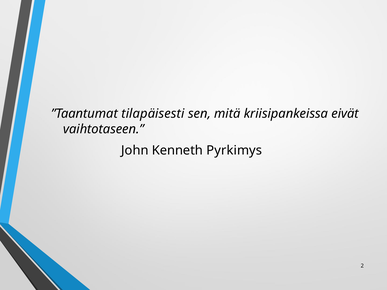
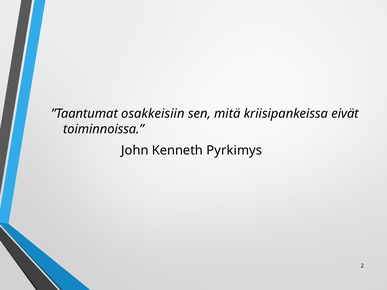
tilapäisesti: tilapäisesti -> osakkeisiin (153, 114)
vaihtotaseen: vaihtotaseen -> toiminnoissa (104, 129)
